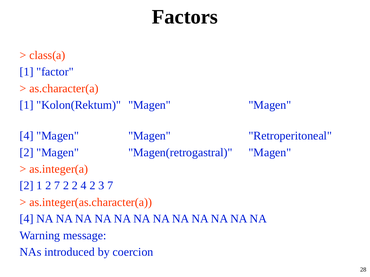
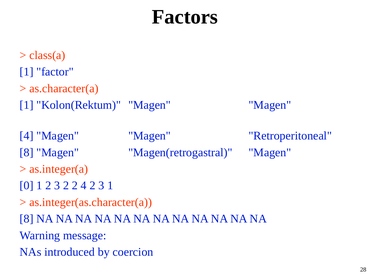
2: 2 -> 8 (27, 153)
2: 2 -> 0 (27, 186)
1 2 7: 7 -> 3 (57, 186)
3 7: 7 -> 1 (110, 186)
4: 4 -> 8 (27, 219)
